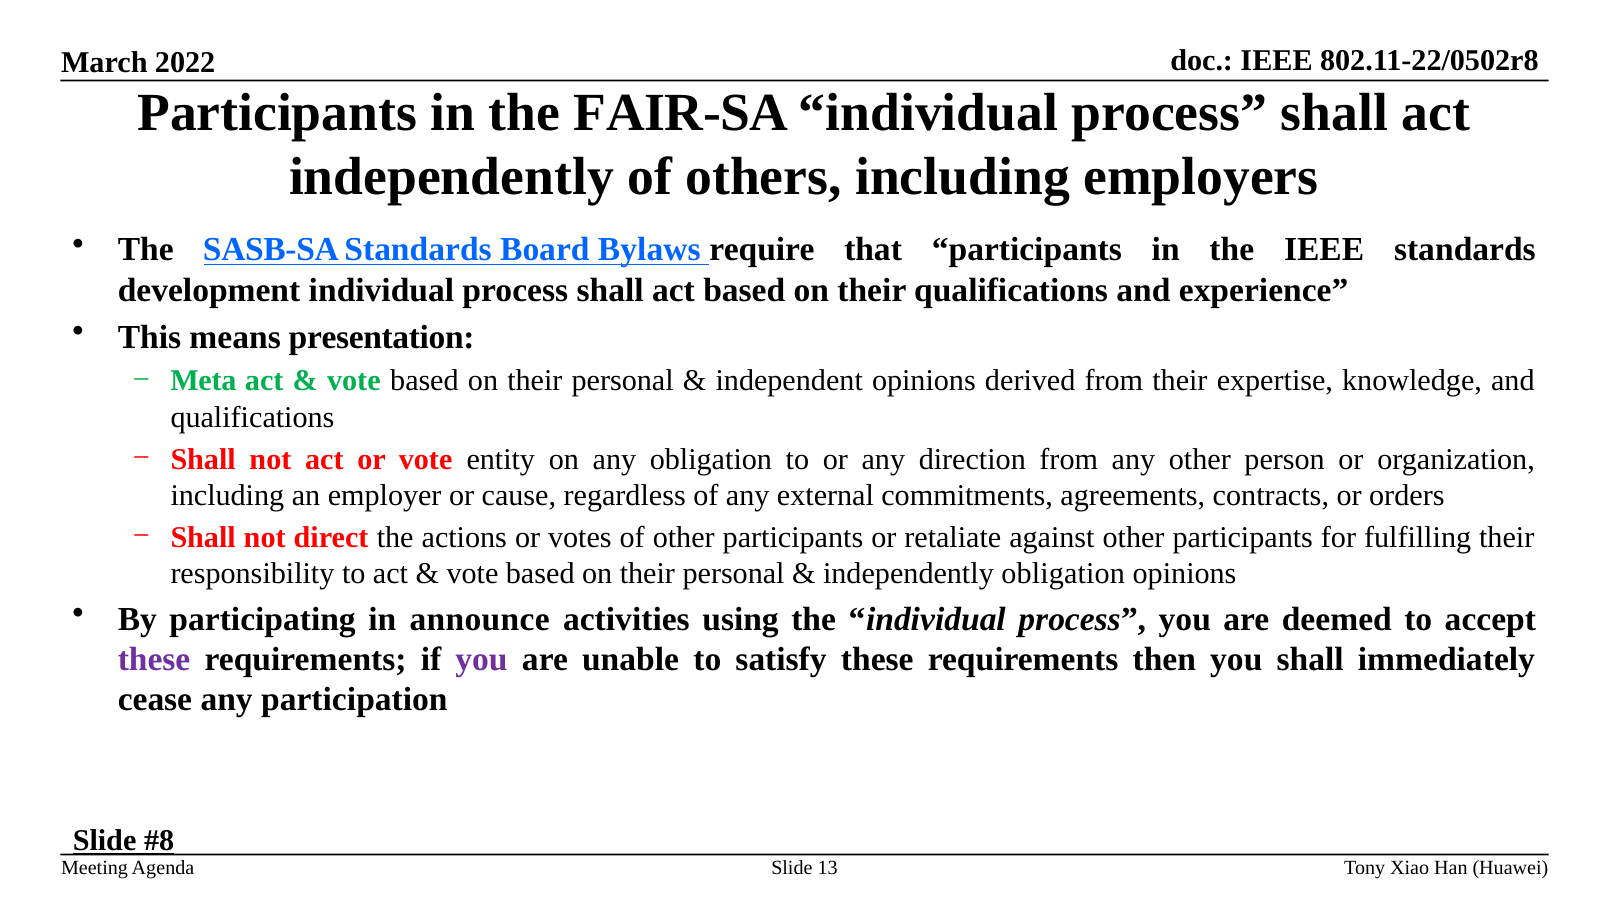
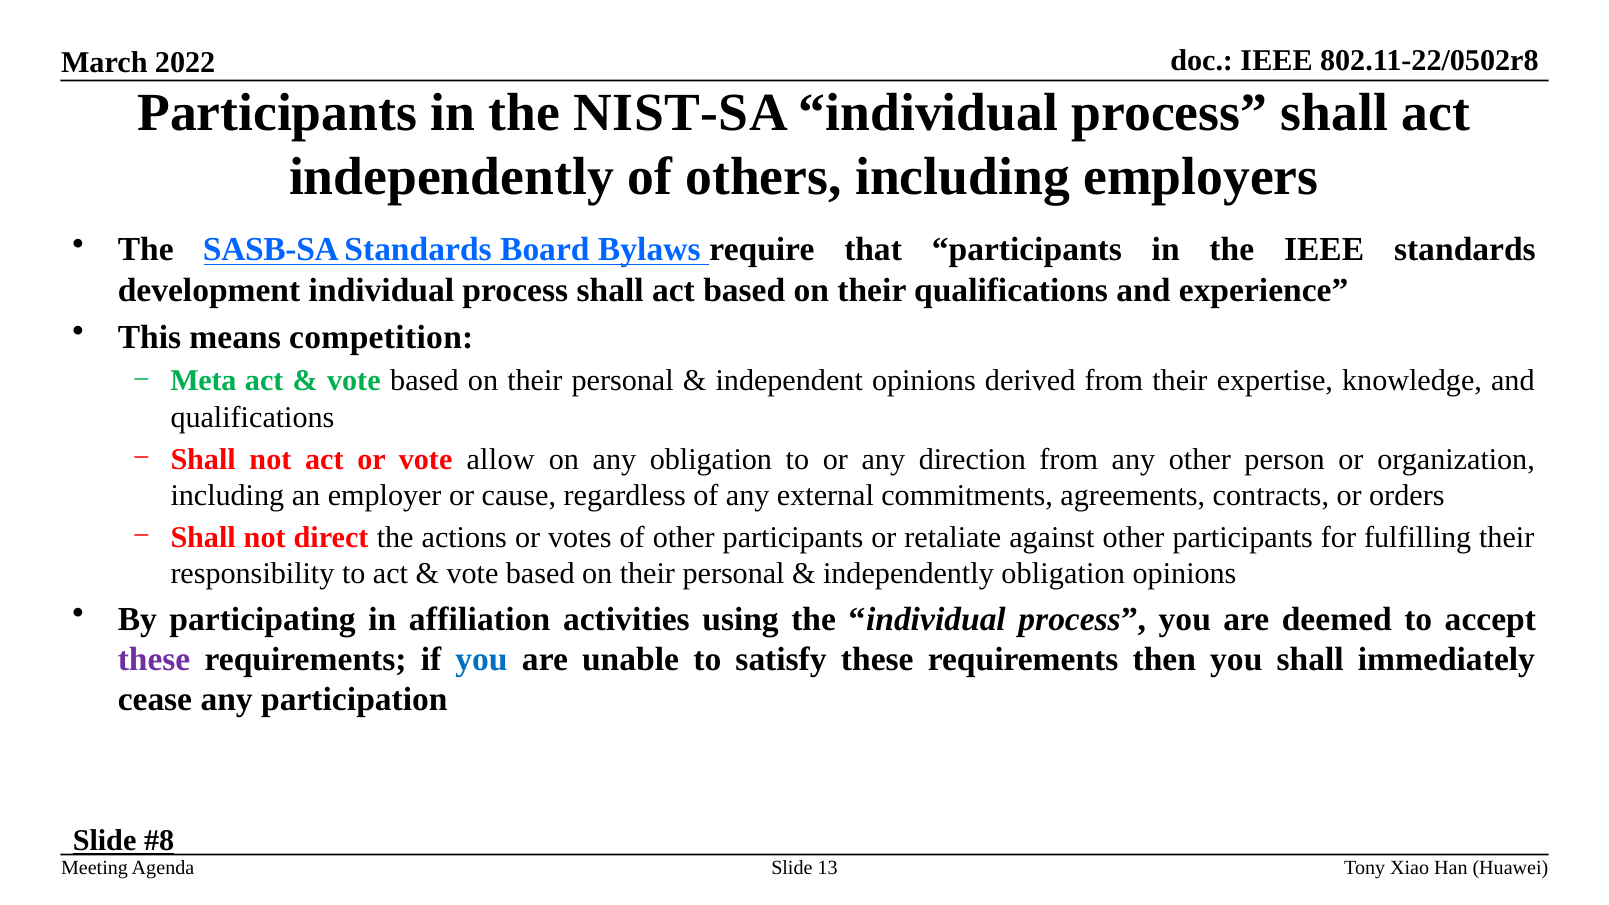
FAIR-SA: FAIR-SA -> NIST-SA (681, 112)
presentation: presentation -> competition (381, 337)
entity: entity -> allow (501, 459)
announce: announce -> affiliation (480, 619)
you colour: purple -> blue (481, 659)
